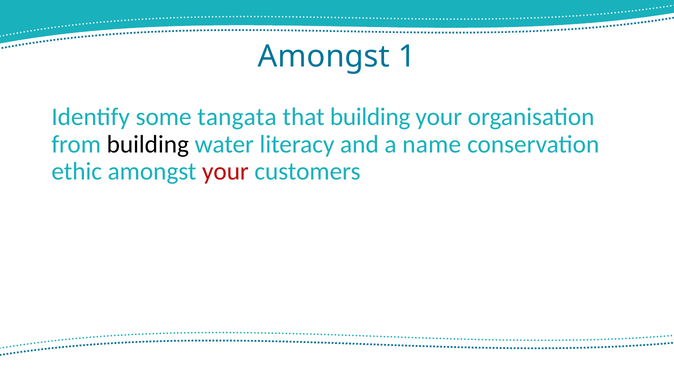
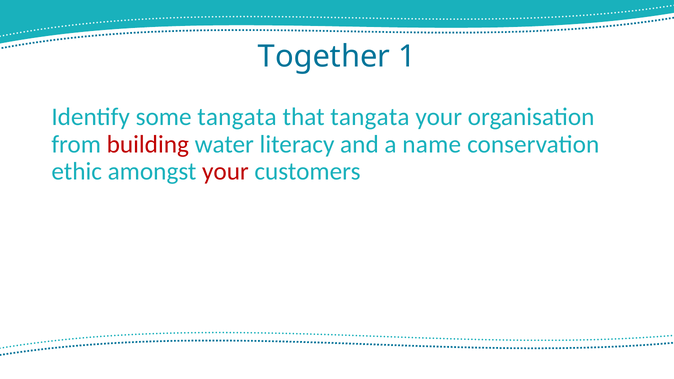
Amongst: Amongst -> Together (324, 57)
that building: building -> tangata (370, 117)
building colour: black -> red (148, 144)
